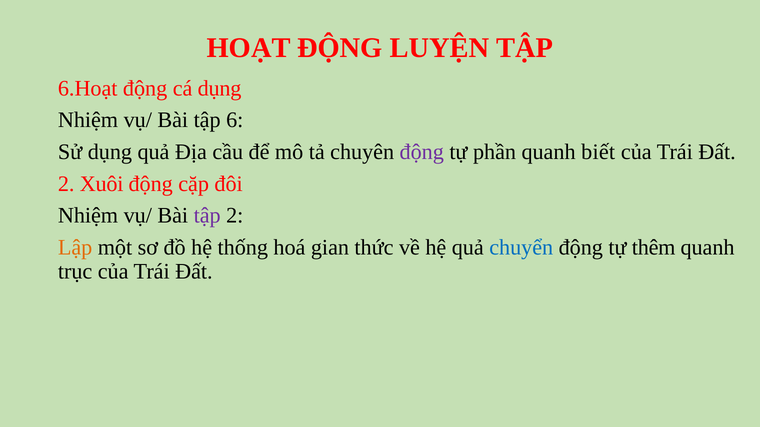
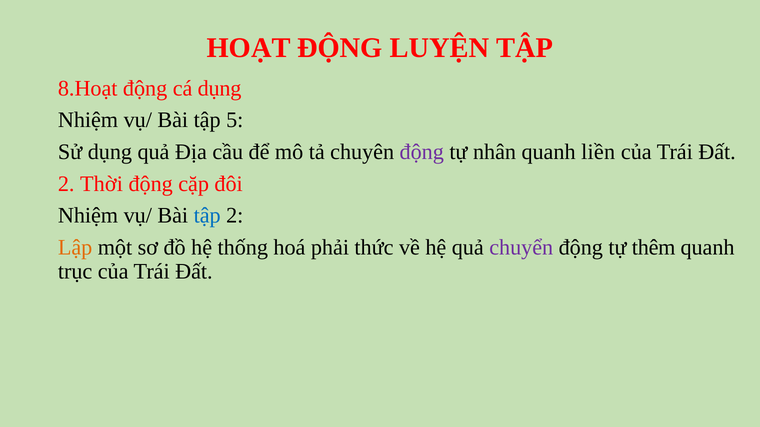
6.Hoạt: 6.Hoạt -> 8.Hoạt (88, 88)
6: 6 -> 5 (235, 120)
phần: phần -> nhân (495, 152)
biết: biết -> liền (598, 152)
Xuôi: Xuôi -> Thời (101, 184)
tập colour: purple -> blue (207, 216)
gian: gian -> phải (330, 248)
chuyển colour: blue -> purple (521, 248)
